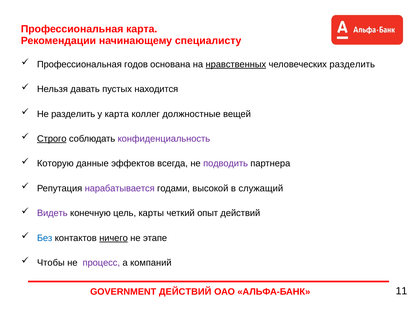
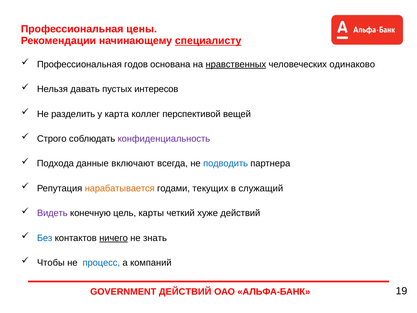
Профессиональная карта: карта -> цены (142, 29)
специалисту underline: none -> present (208, 41)
человеческих разделить: разделить -> одинаково (352, 64)
находится: находится -> интересов (156, 89)
должностные: должностные -> перспективой (192, 114)
Строго underline: present -> none (52, 139)
Которую: Которую -> Подхода (55, 163)
эффектов: эффектов -> включают (133, 163)
подводить colour: purple -> blue (226, 163)
нарабатывается colour: purple -> orange (120, 188)
высокой: высокой -> текущих (210, 188)
опыт: опыт -> хуже (208, 213)
этапе: этапе -> знать (155, 238)
процесс colour: purple -> blue (101, 263)
11: 11 -> 19 (401, 291)
